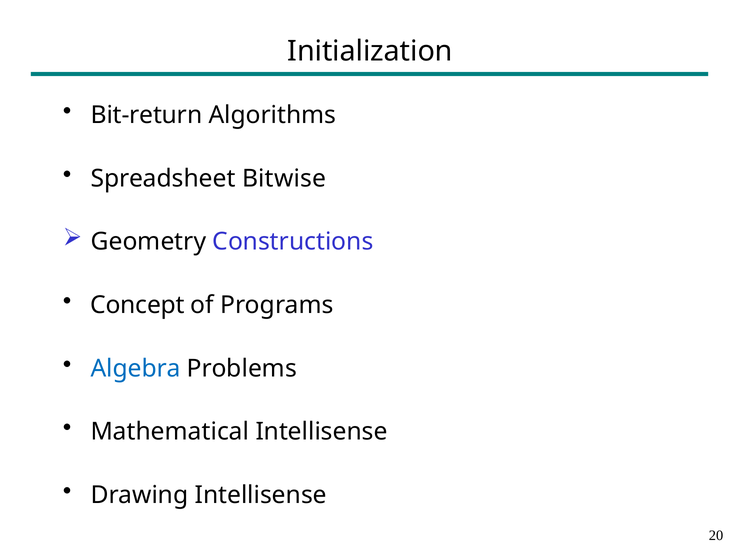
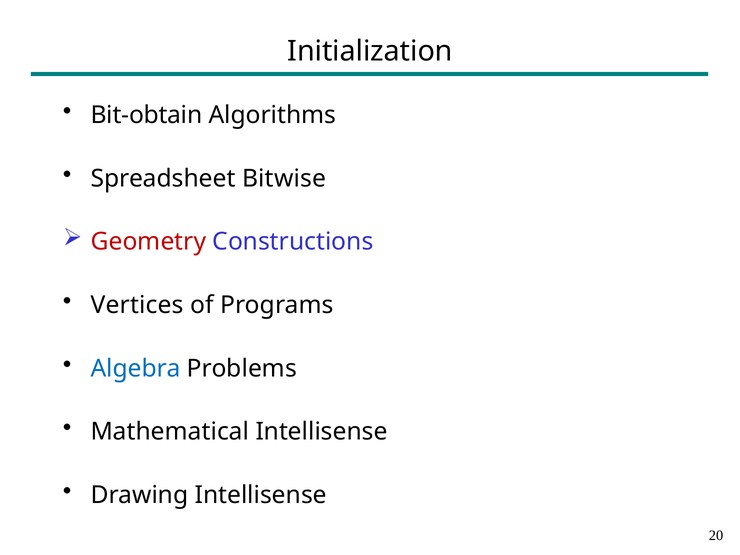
Bit-return: Bit-return -> Bit-obtain (146, 115)
Geometry colour: black -> red (148, 242)
Concept: Concept -> Vertices (137, 305)
